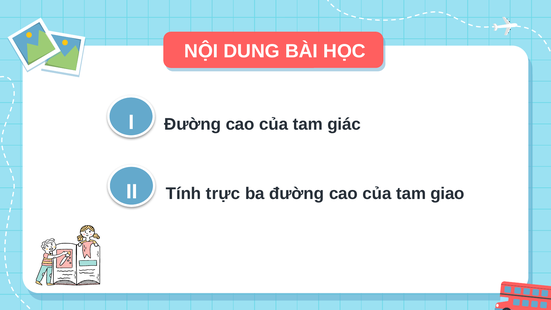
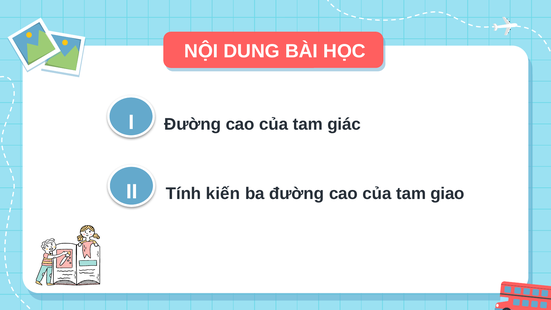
trực: trực -> kiến (223, 194)
